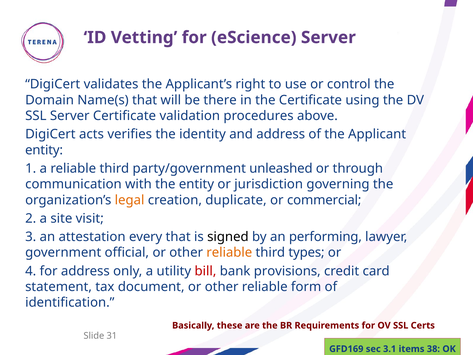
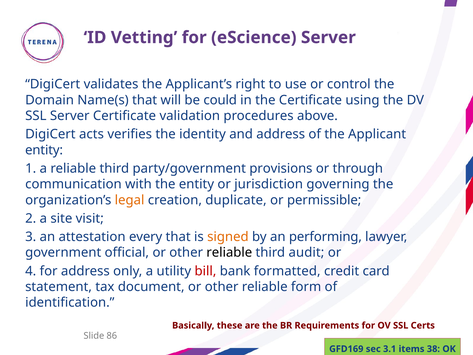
there: there -> could (220, 100)
unleashed: unleashed -> provisions (281, 168)
commercial: commercial -> permissible (324, 200)
signed colour: black -> orange (228, 237)
reliable colour: orange -> black (229, 252)
types: types -> audit (306, 252)
provisions: provisions -> formatted (287, 271)
31: 31 -> 86 (112, 336)
